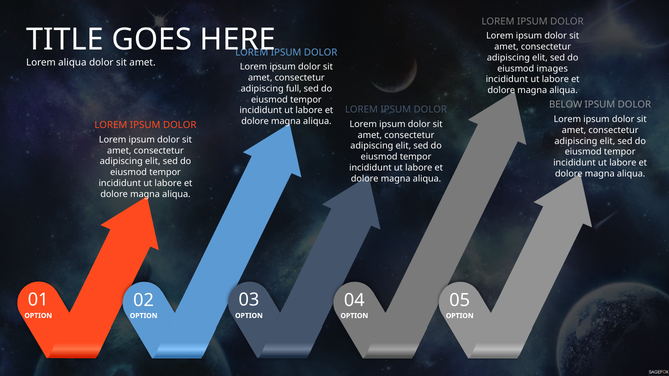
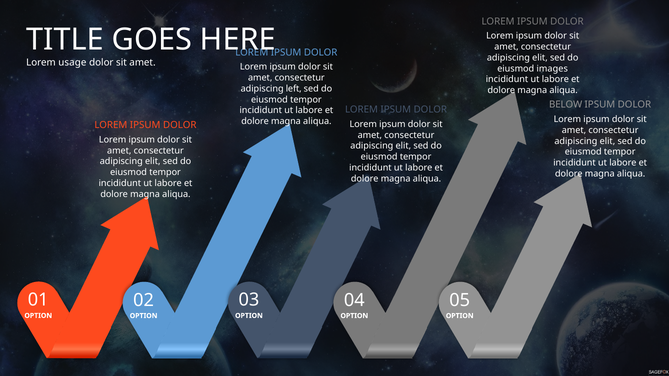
Lorem aliqua: aliqua -> usage (72, 63)
full: full -> left (294, 89)
